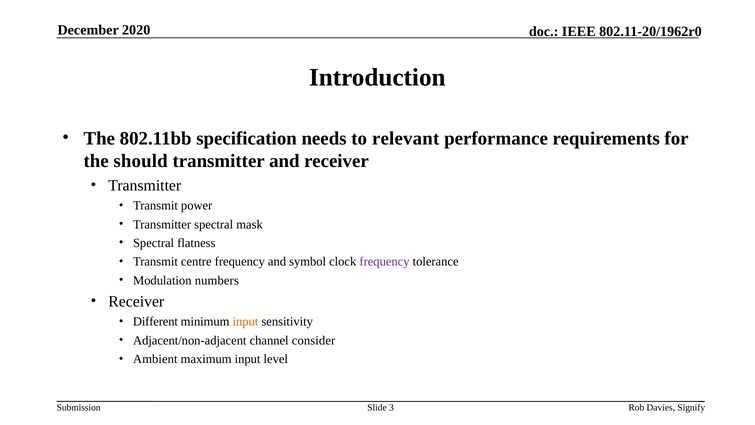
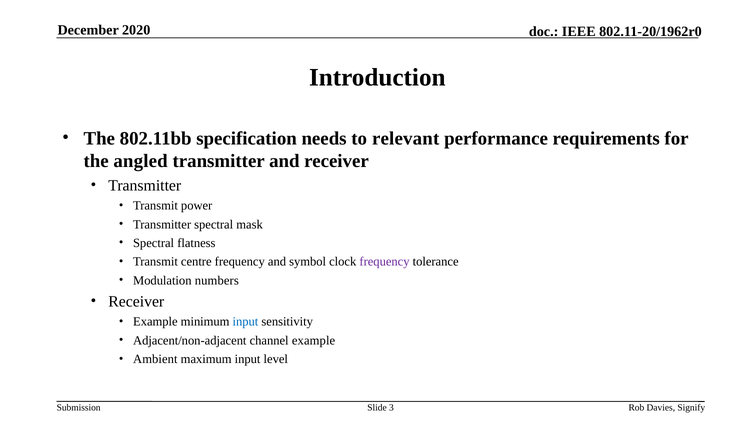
should: should -> angled (141, 161)
Different: Different -> Example (155, 322)
input colour: orange -> blue (245, 322)
channel consider: consider -> example (314, 340)
